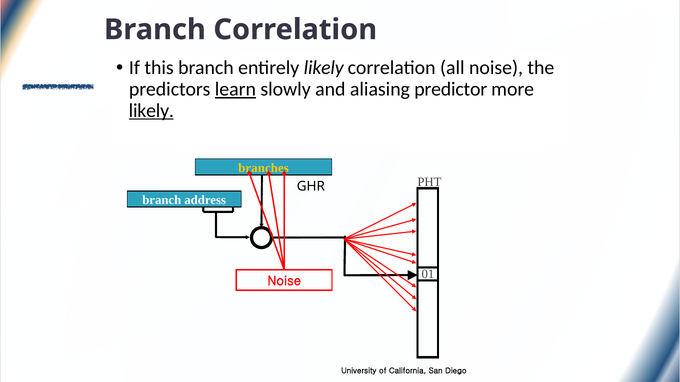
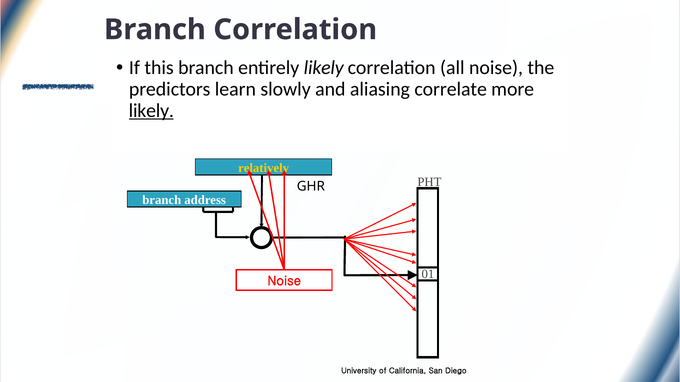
learn underline: present -> none (235, 89)
predictor: predictor -> correlate (451, 89)
branches: branches -> relatively (264, 168)
